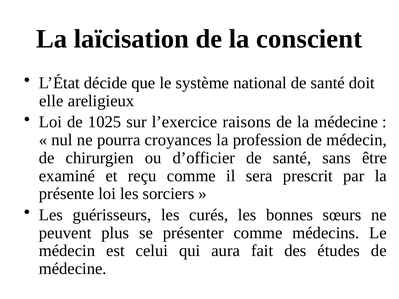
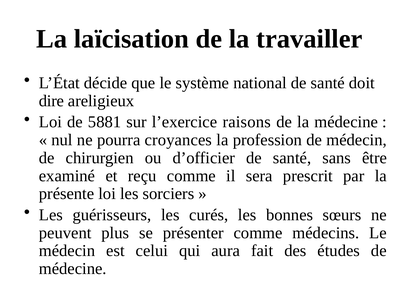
conscient: conscient -> travailler (309, 39)
elle: elle -> dire (51, 101)
1025: 1025 -> 5881 (105, 122)
